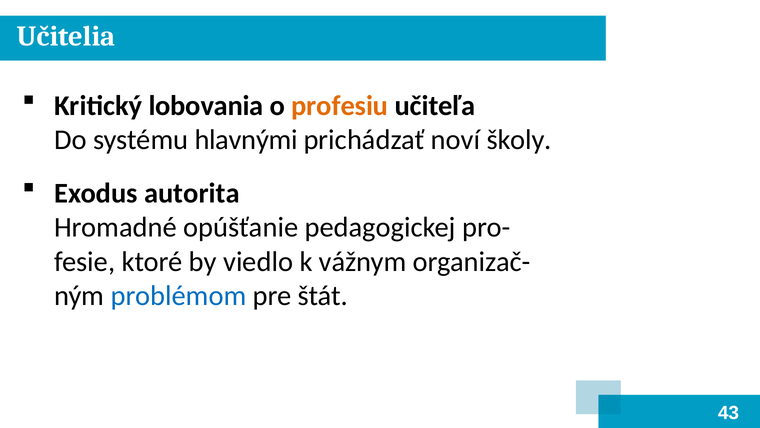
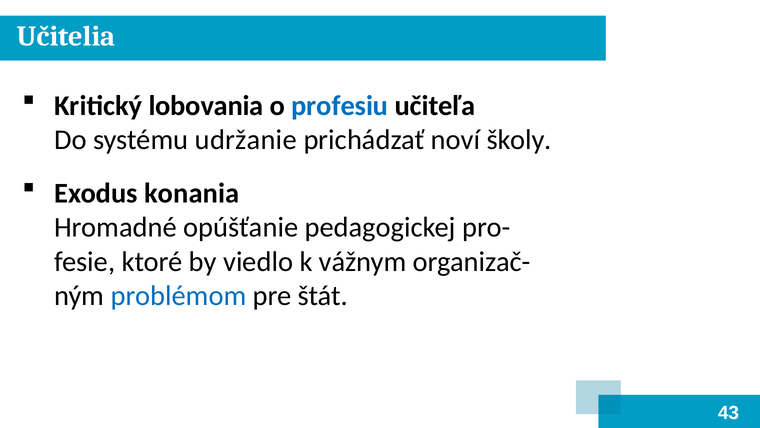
profesiu colour: orange -> blue (340, 106)
hlavnými: hlavnými -> udržanie (246, 140)
autorita: autorita -> konania (192, 193)
